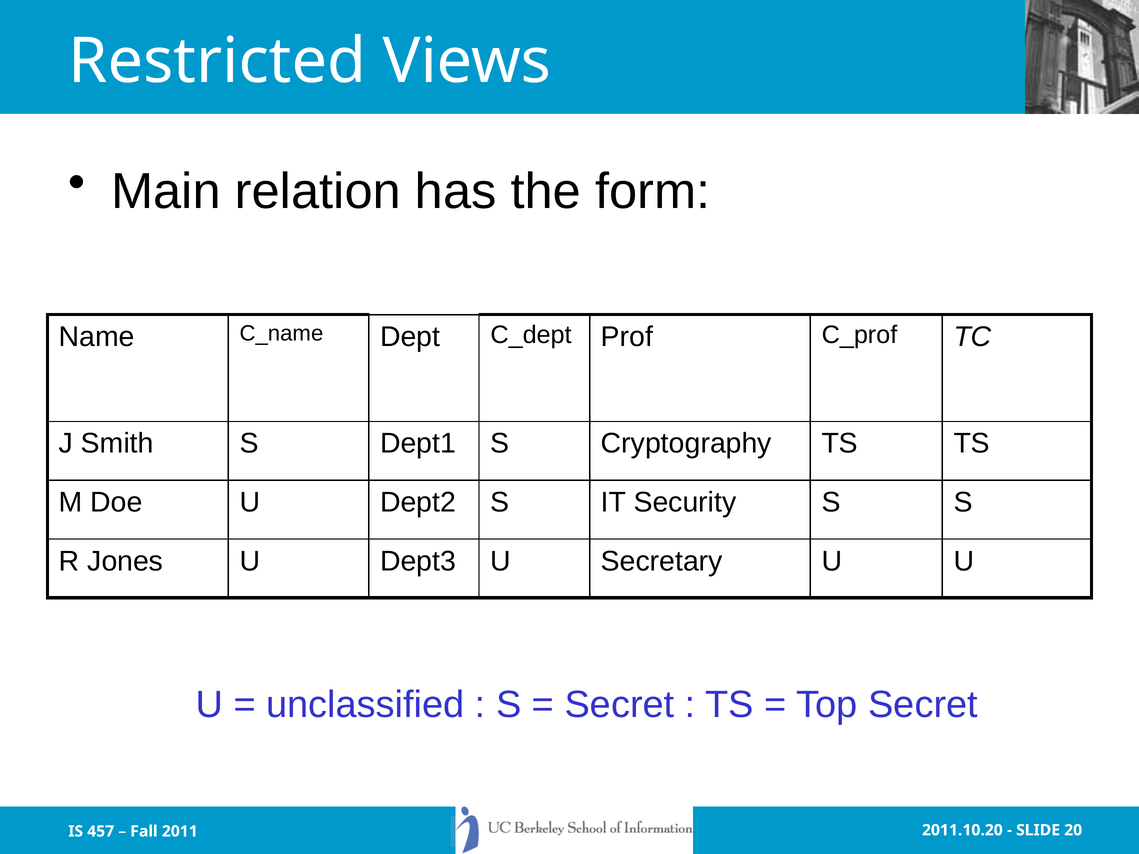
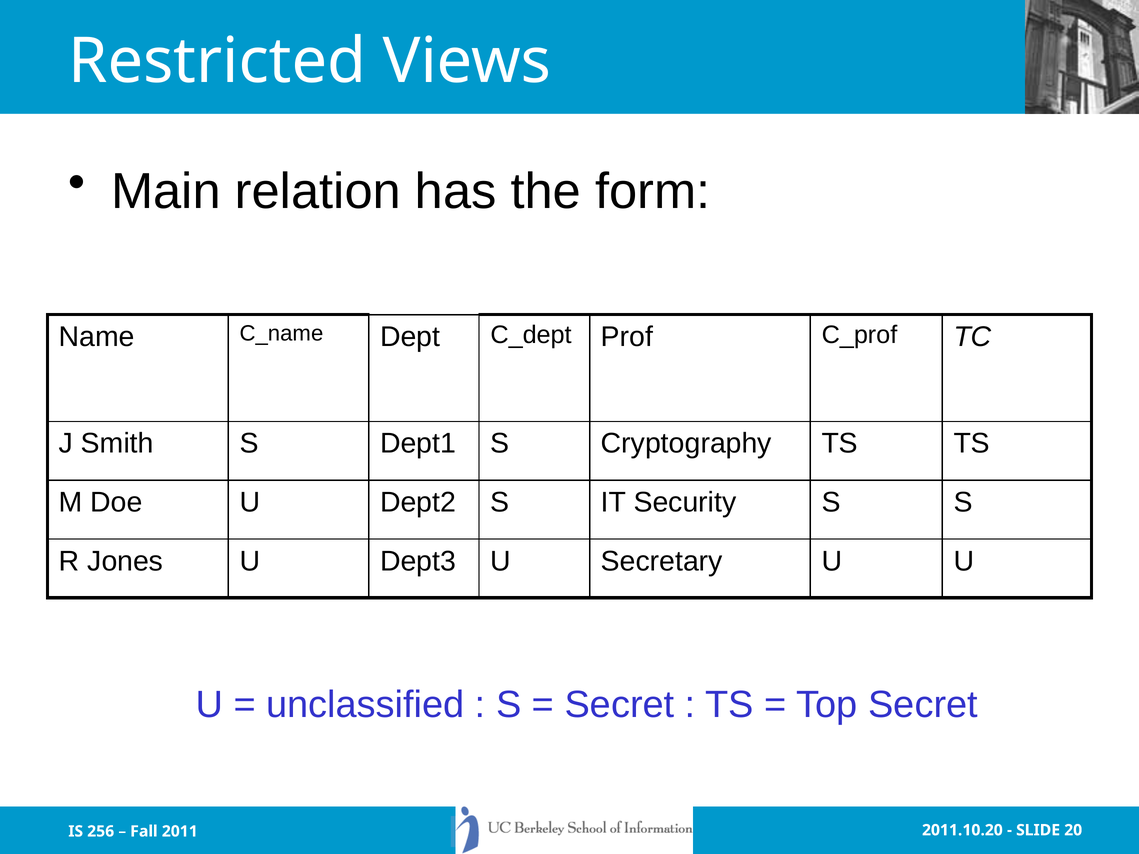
457: 457 -> 256 (101, 832)
